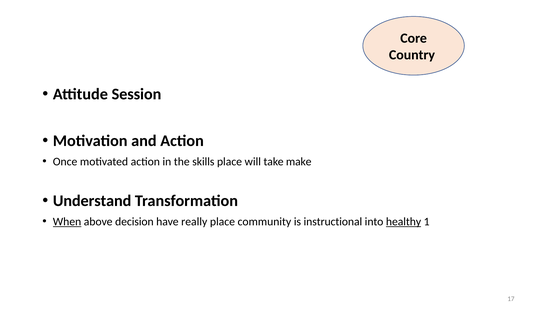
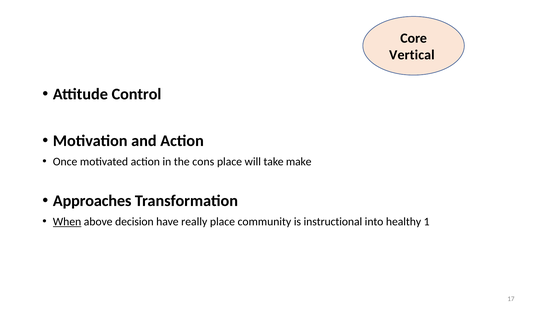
Country: Country -> Vertical (412, 55)
Session: Session -> Control (136, 94)
skills: skills -> cons (203, 162)
Understand: Understand -> Approaches (92, 201)
healthy underline: present -> none (404, 222)
